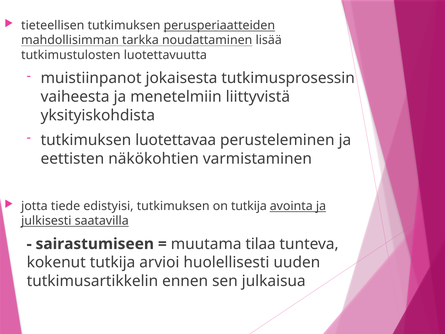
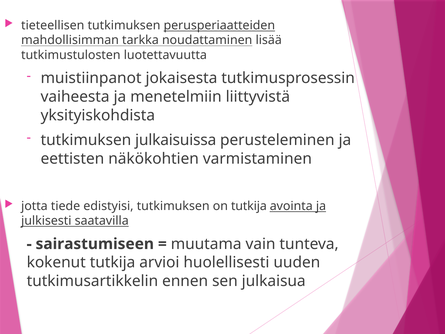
luotettavaa: luotettavaa -> julkaisuissa (176, 140)
tilaa: tilaa -> vain (261, 244)
